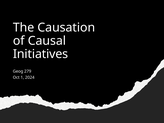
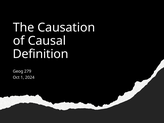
Initiatives: Initiatives -> Definition (41, 54)
